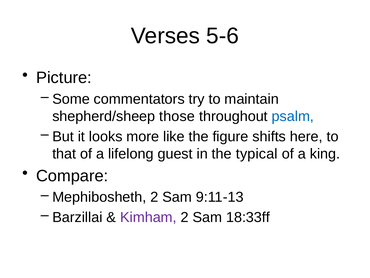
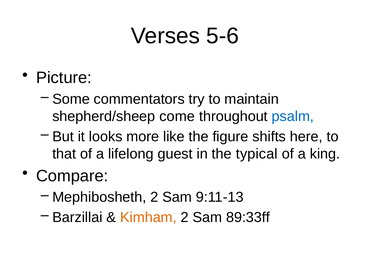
those: those -> come (177, 116)
Kimham colour: purple -> orange (148, 217)
18:33ff: 18:33ff -> 89:33ff (248, 217)
